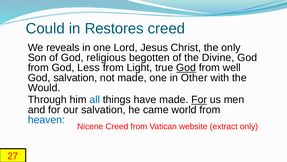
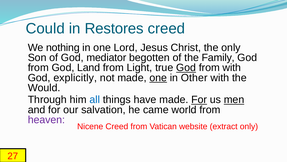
reveals: reveals -> nothing (63, 47)
religious: religious -> mediator (106, 57)
Divine: Divine -> Family (218, 57)
Less: Less -> Land (89, 67)
from well: well -> with (232, 67)
God salvation: salvation -> explicitly (75, 78)
one underline: none -> present (158, 78)
men underline: none -> present (234, 99)
heaven colour: blue -> purple (46, 119)
